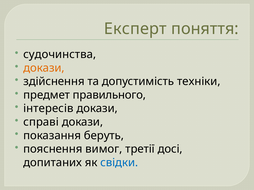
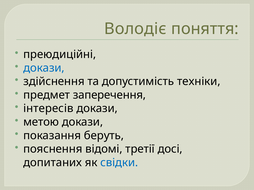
Експерт: Експерт -> Володіє (135, 29)
судочинства: судочинства -> преюдиційні (60, 55)
докази colour: orange -> blue (44, 68)
правильного: правильного -> заперечення (109, 95)
справі: справі -> метою (41, 122)
вимог: вимог -> відомі (104, 149)
